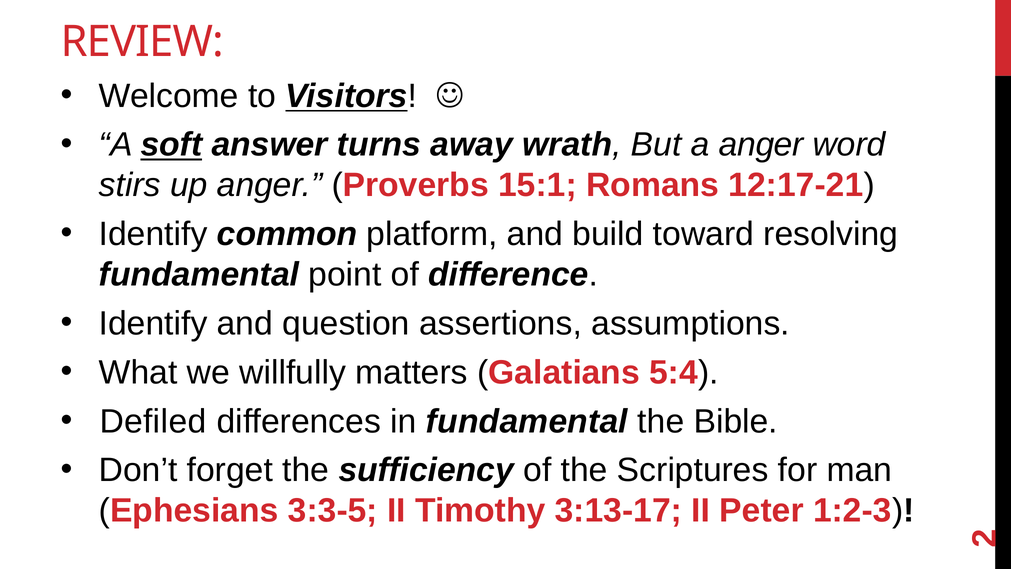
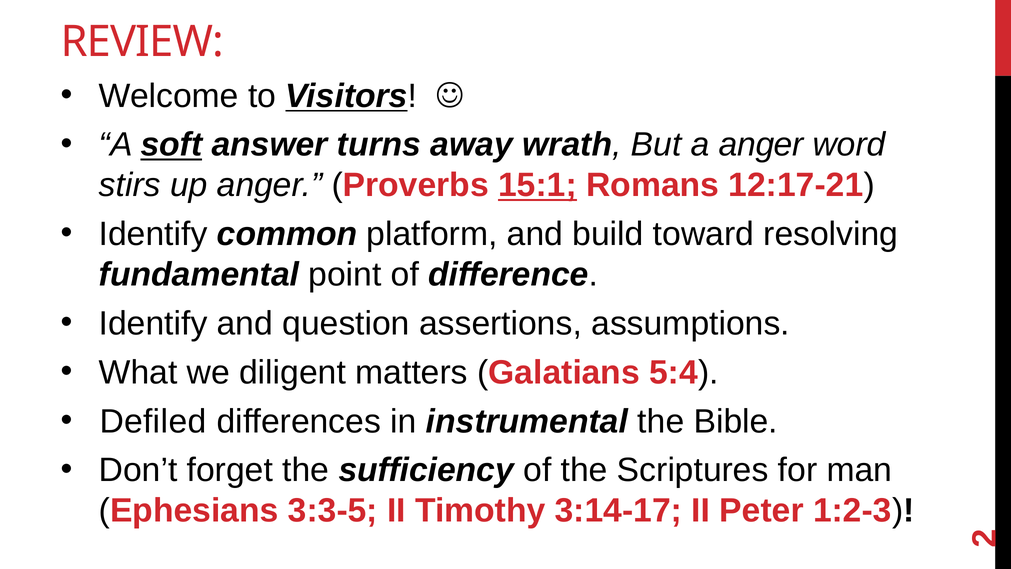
15:1 underline: none -> present (537, 185)
willfully: willfully -> diligent (293, 372)
in fundamental: fundamental -> instrumental (527, 421)
3:13-17: 3:13-17 -> 3:14-17 (618, 510)
